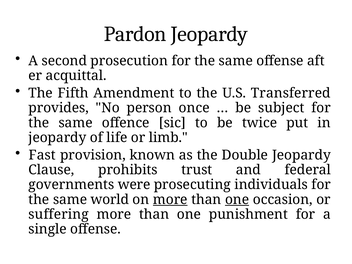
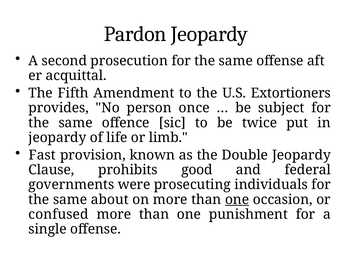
Transferred: Transferred -> Extortioners (291, 93)
trust: trust -> good (197, 170)
world: world -> about (110, 200)
more underline: present -> none (170, 200)
suffering: suffering -> confused (59, 214)
